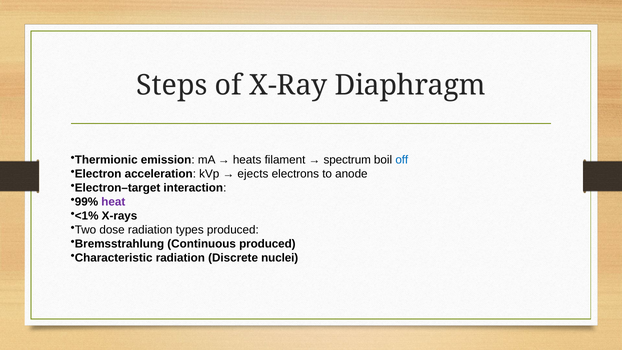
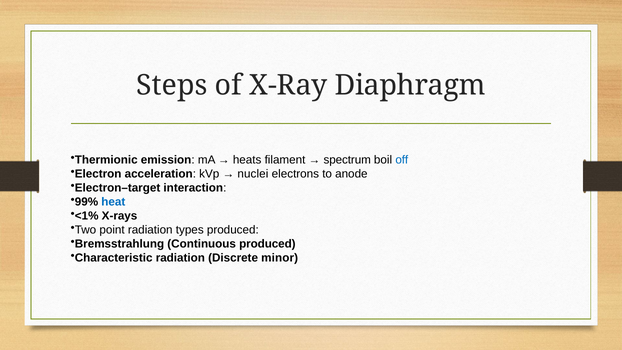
ejects: ejects -> nuclei (253, 174)
heat colour: purple -> blue (113, 202)
dose: dose -> point (112, 230)
nuclei: nuclei -> minor (280, 258)
